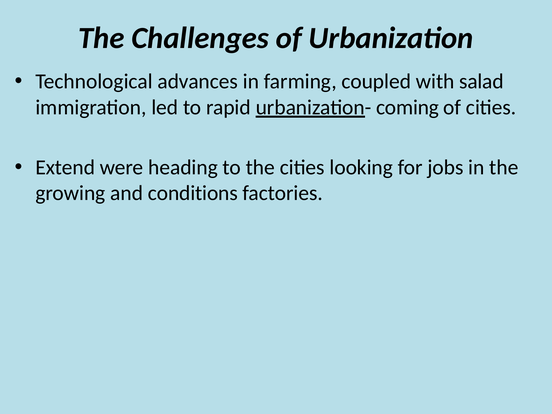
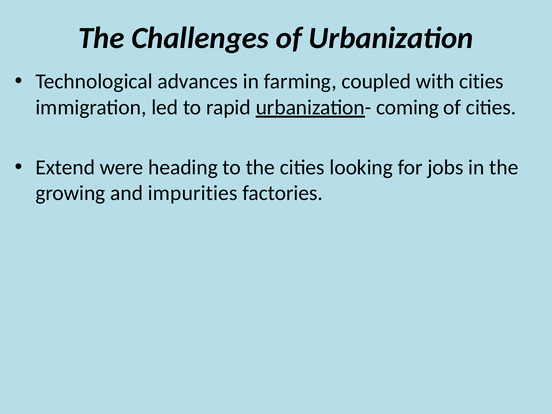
with salad: salad -> cities (481, 82)
conditions: conditions -> impurities (193, 193)
